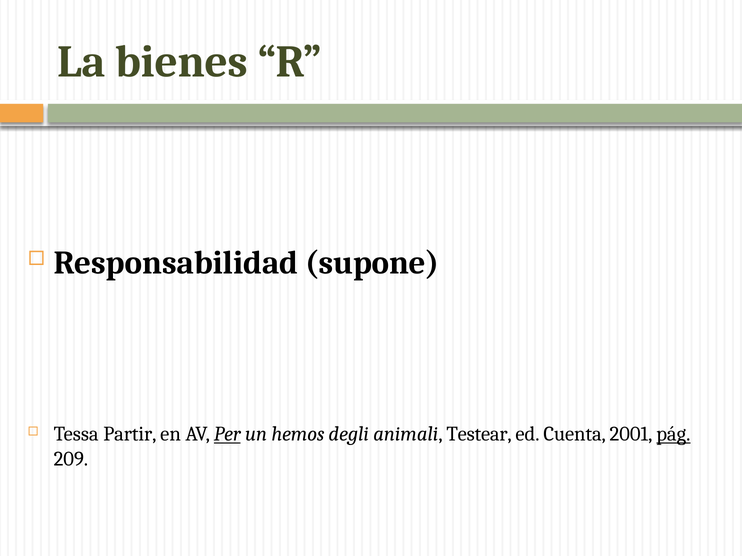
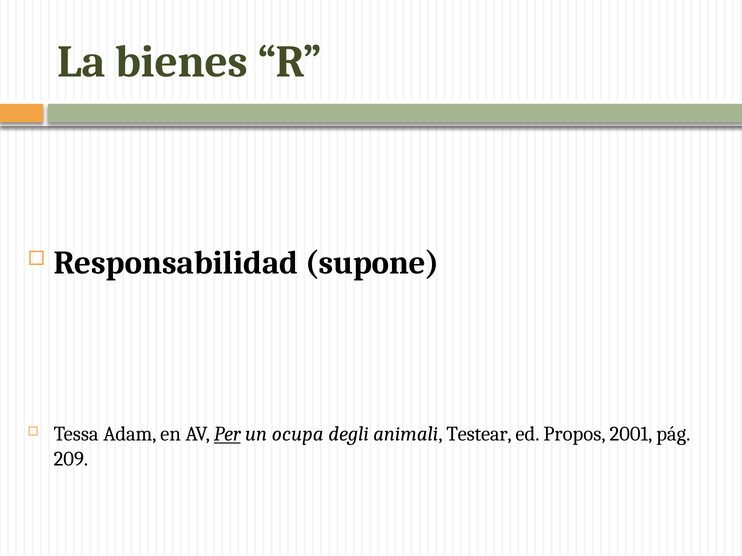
Partir: Partir -> Adam (130, 435)
hemos: hemos -> ocupa (298, 435)
Cuenta: Cuenta -> Propos (575, 435)
pág underline: present -> none (673, 435)
